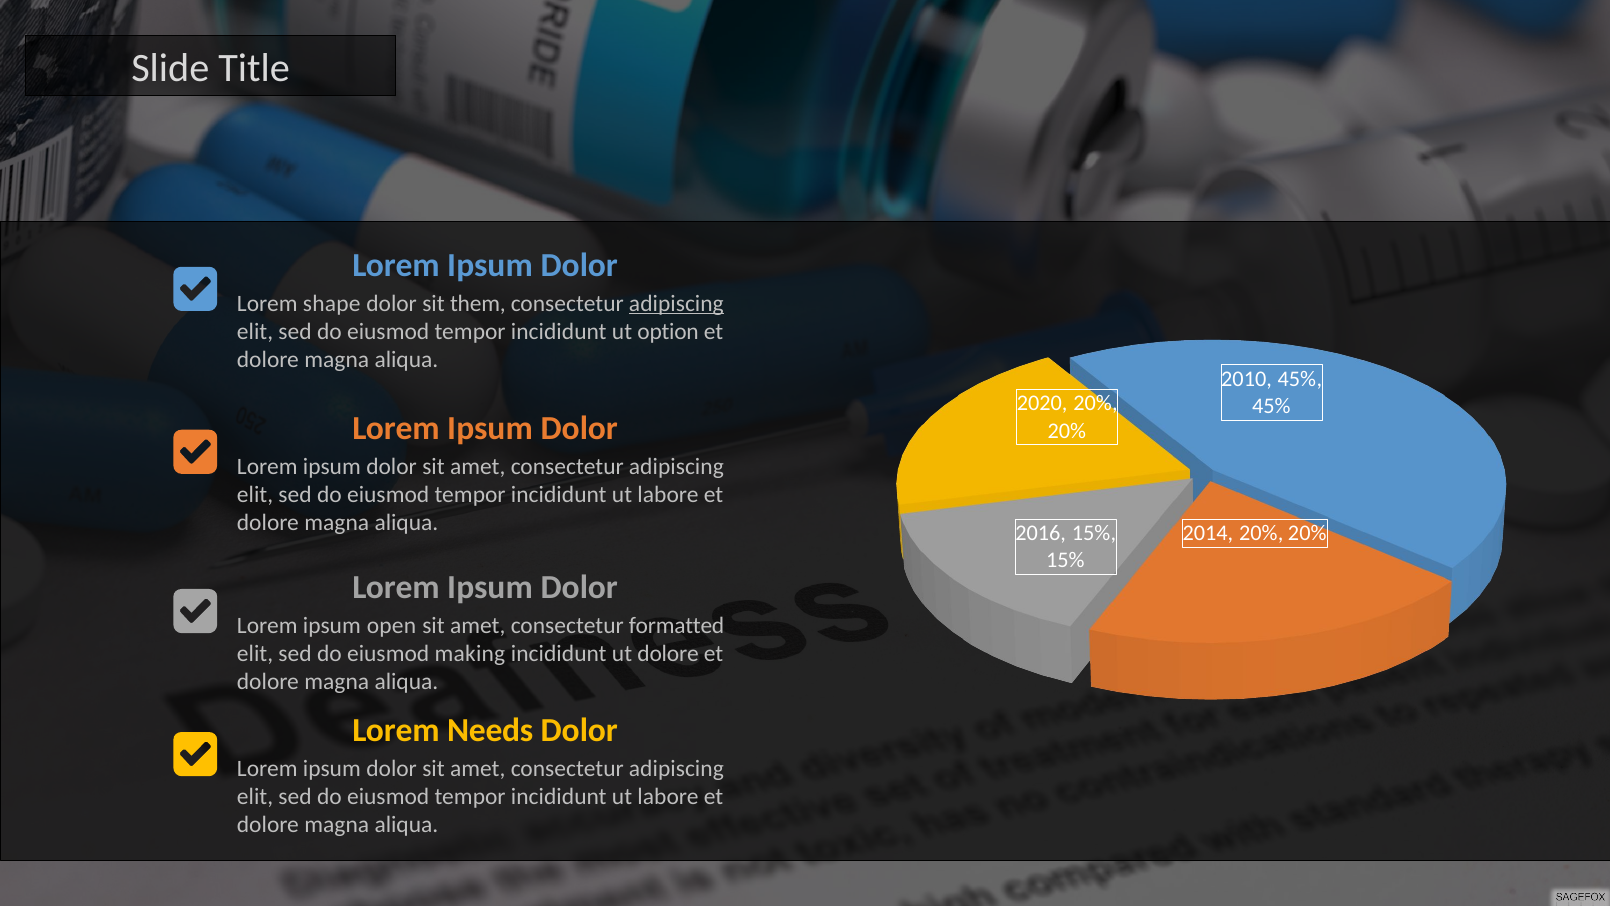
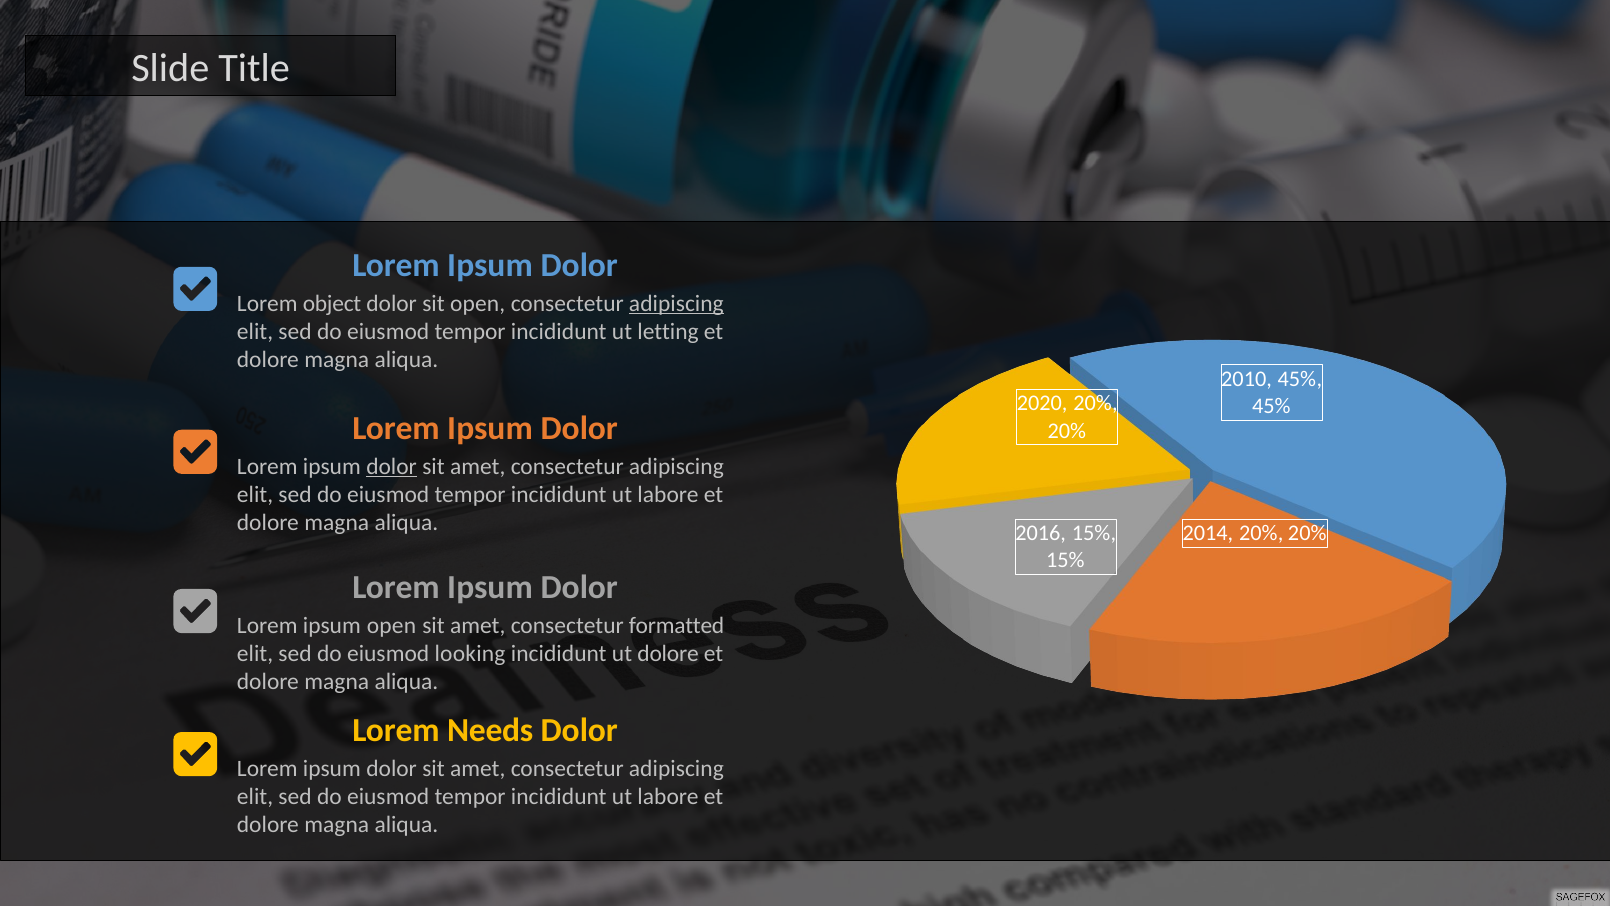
shape: shape -> object (332, 303)
sit them: them -> open (478, 303)
option: option -> letting (668, 332)
dolor underline: none -> present (392, 466)
making: making -> looking (470, 654)
